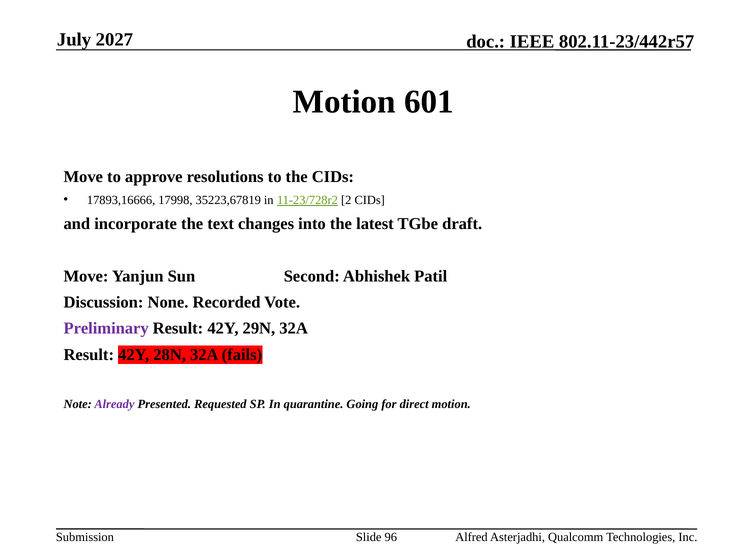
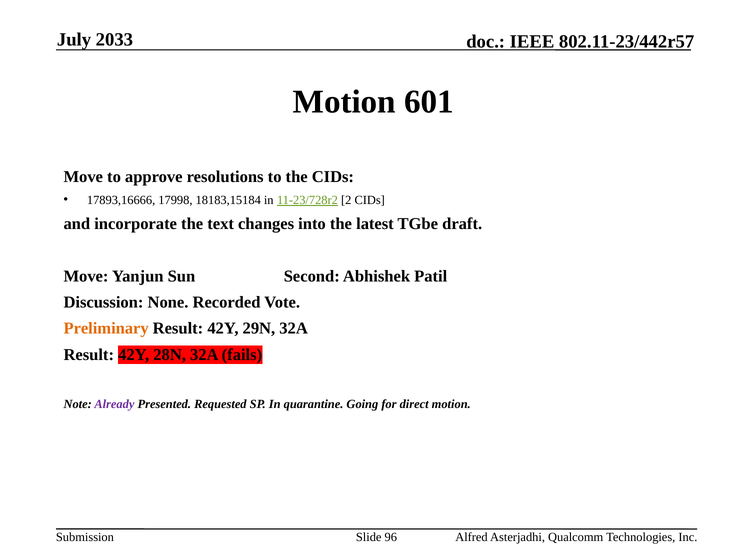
2027: 2027 -> 2033 (114, 40)
35223,67819: 35223,67819 -> 18183,15184 (228, 200)
Preliminary colour: purple -> orange (106, 329)
